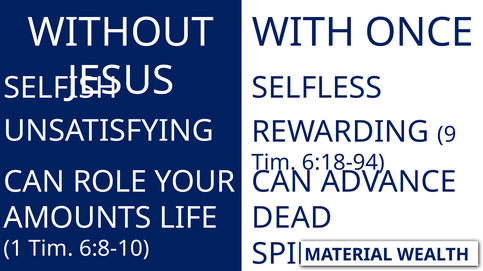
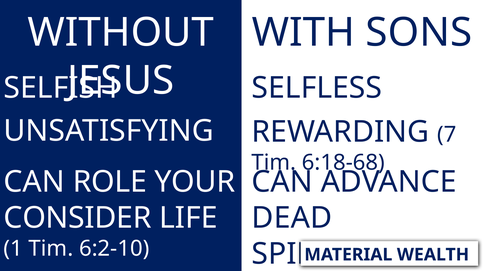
ONCE: ONCE -> SONS (419, 33)
9: 9 -> 7 (447, 135)
6:18-94: 6:18-94 -> 6:18-68 (343, 163)
AMOUNTS: AMOUNTS -> CONSIDER (78, 218)
6:8-10: 6:8-10 -> 6:2-10 (114, 249)
